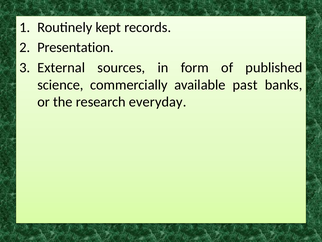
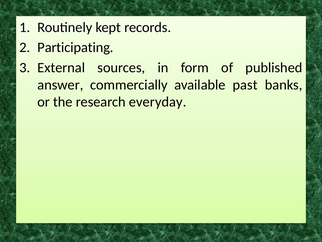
Presentation: Presentation -> Participating (75, 47)
science: science -> answer (60, 85)
